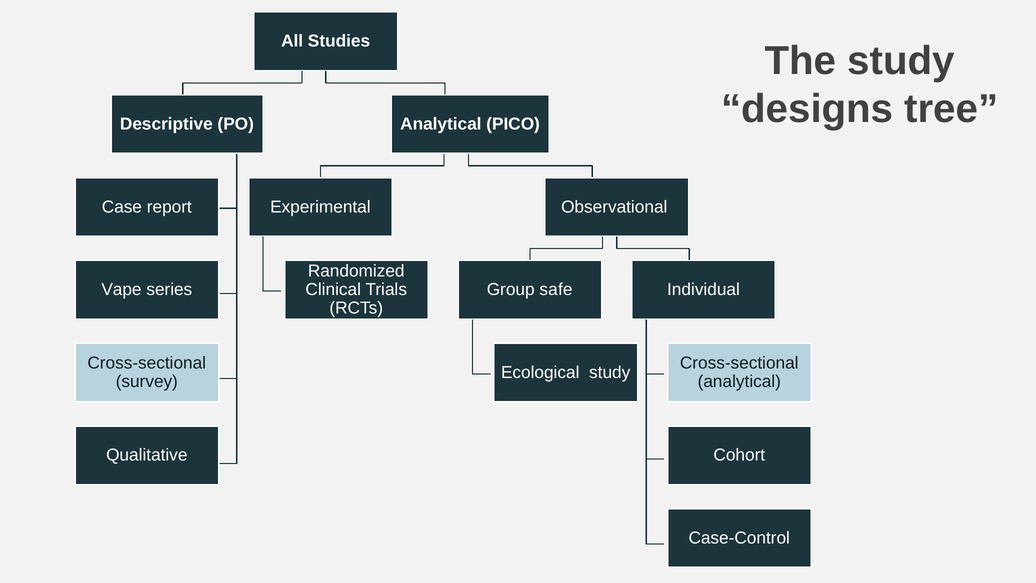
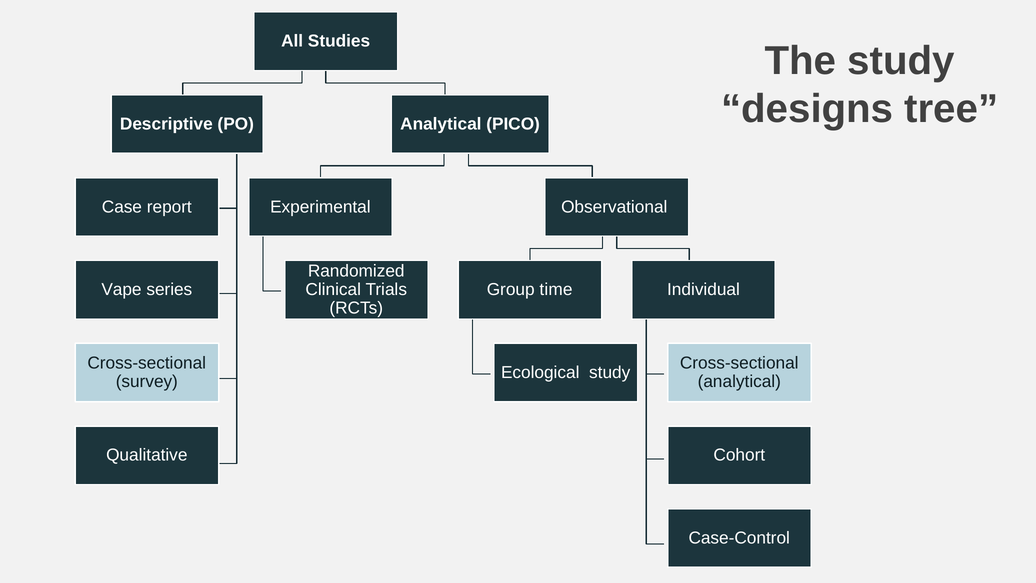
safe: safe -> time (556, 290)
